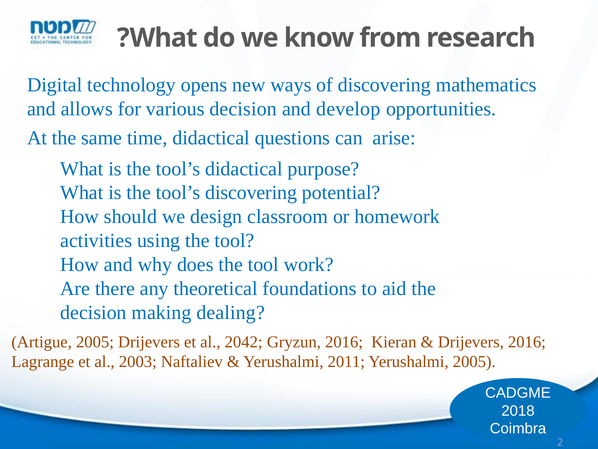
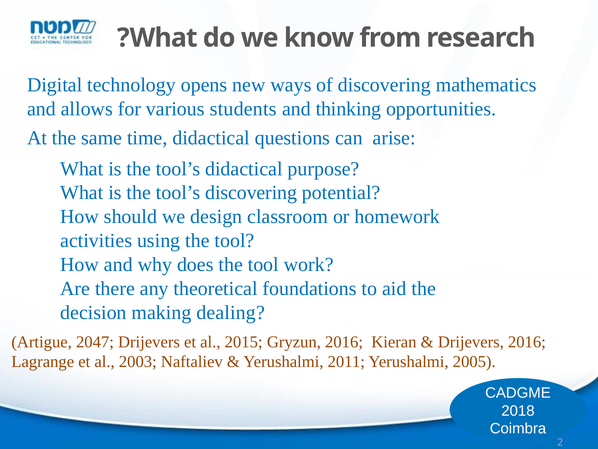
various decision: decision -> students (243, 109)
develop: develop -> thinking (348, 109)
Artigue 2005: 2005 -> 2047 (95, 341)
2042: 2042 -> 2015 (244, 341)
